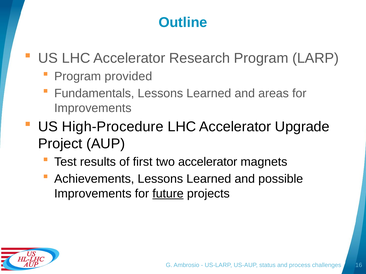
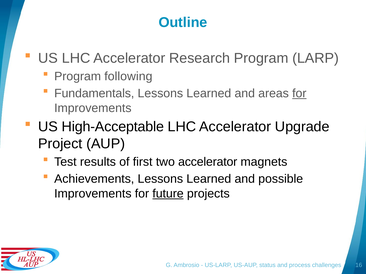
provided: provided -> following (128, 76)
for underline: none -> present (299, 94)
High-Procedure: High-Procedure -> High-Acceptable (113, 127)
